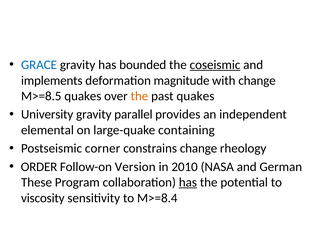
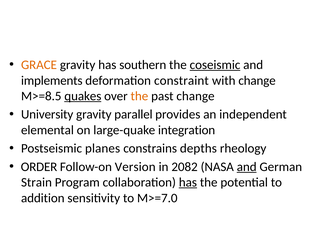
GRACE colour: blue -> orange (39, 65)
bounded: bounded -> southern (143, 65)
magnitude: magnitude -> constraint (181, 80)
quakes underline: none -> present (83, 96)
past quakes: quakes -> change (195, 96)
containing: containing -> integration (187, 130)
corner: corner -> planes (103, 148)
constrains change: change -> depths (198, 148)
2010: 2010 -> 2082 (185, 167)
and underline: none -> present (247, 167)
These: These -> Strain (36, 182)
viscosity: viscosity -> addition (43, 198)
M>=8.4: M>=8.4 -> M>=7.0 (157, 198)
